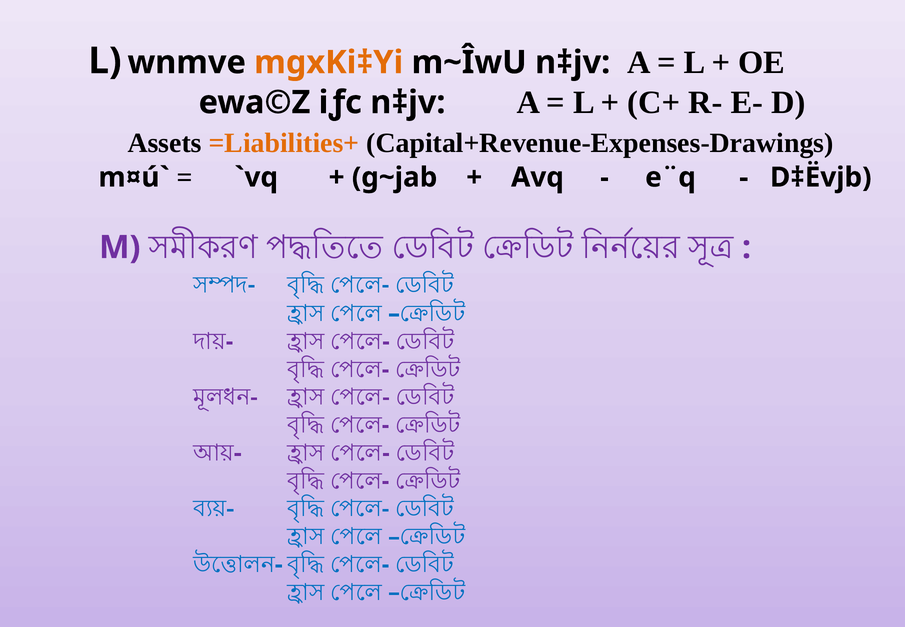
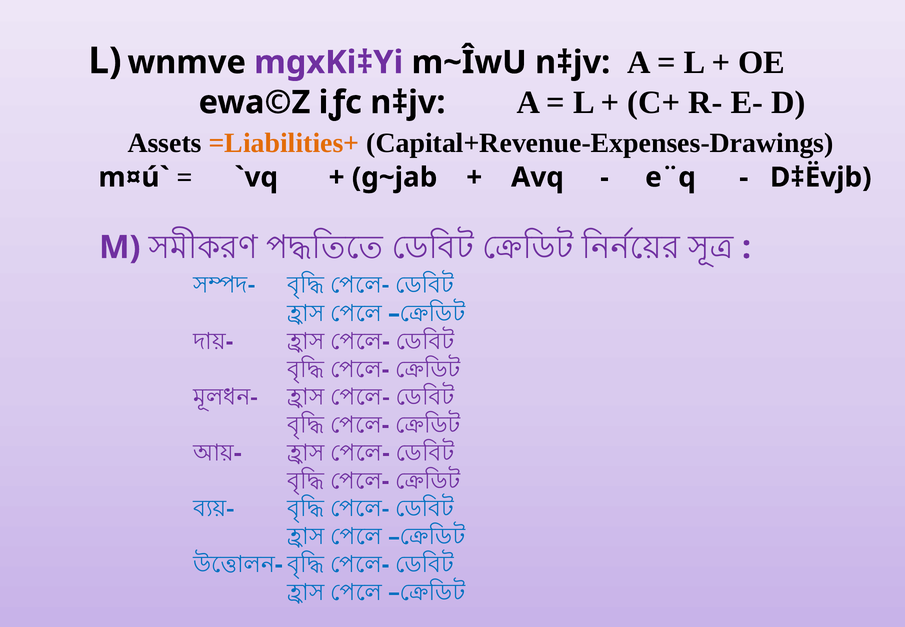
mgxKi‡Yi colour: orange -> purple (329, 62)
